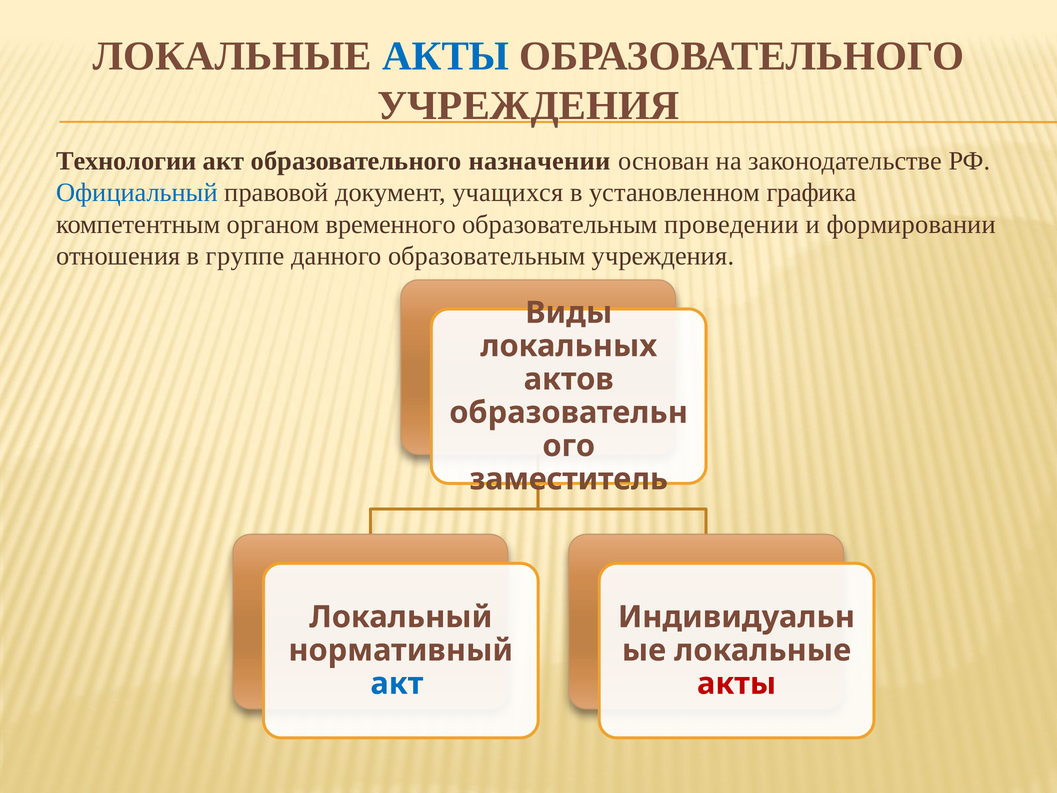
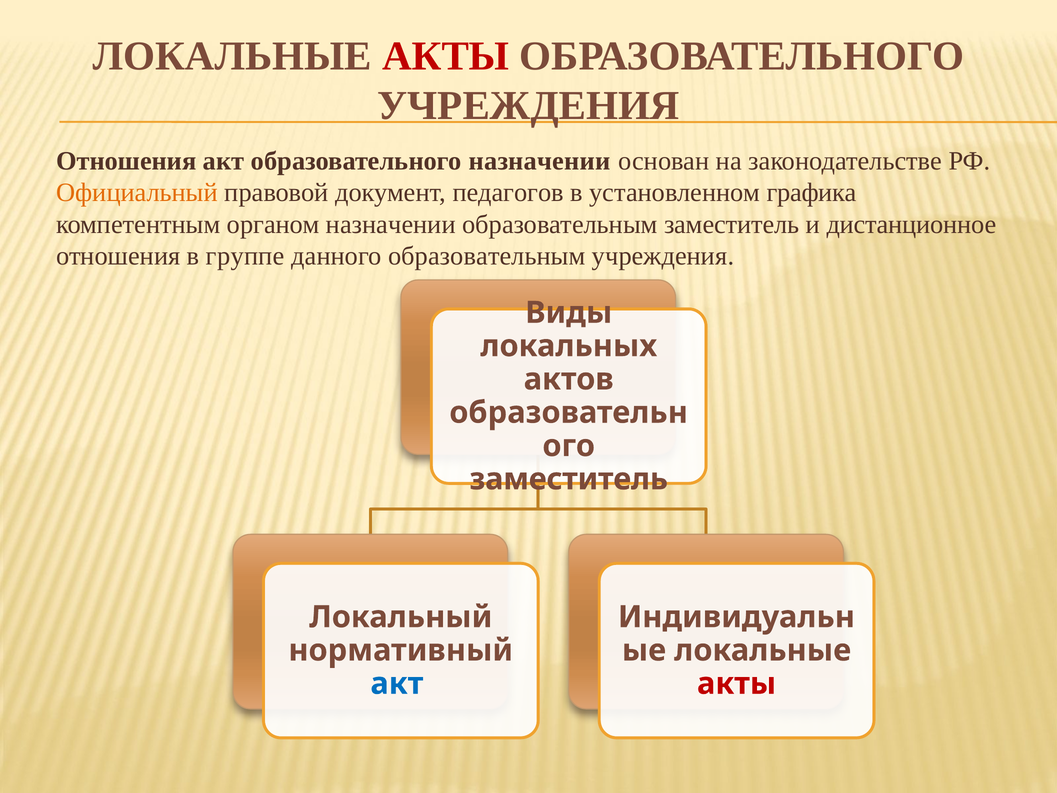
АКТЫ colour: blue -> red (446, 56)
Технологии: Технологии -> Отношения (126, 161)
Официальный colour: blue -> orange (137, 193)
учащихся: учащихся -> педагогов (508, 193)
органом временного: временного -> назначении (391, 224)
образовательным проведении: проведении -> заместитель (732, 224)
формировании: формировании -> дистанционное (911, 224)
